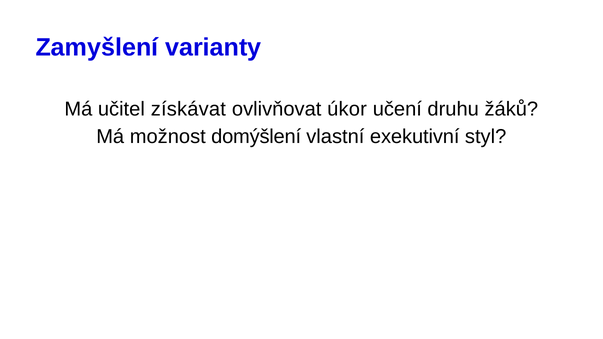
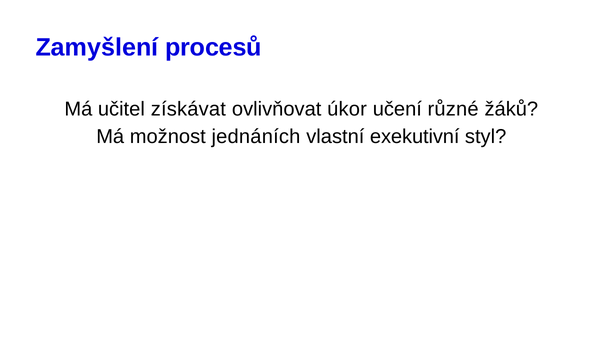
varianty: varianty -> procesů (213, 47)
druhu: druhu -> různé (453, 109)
domýšlení: domýšlení -> jednáních (256, 137)
